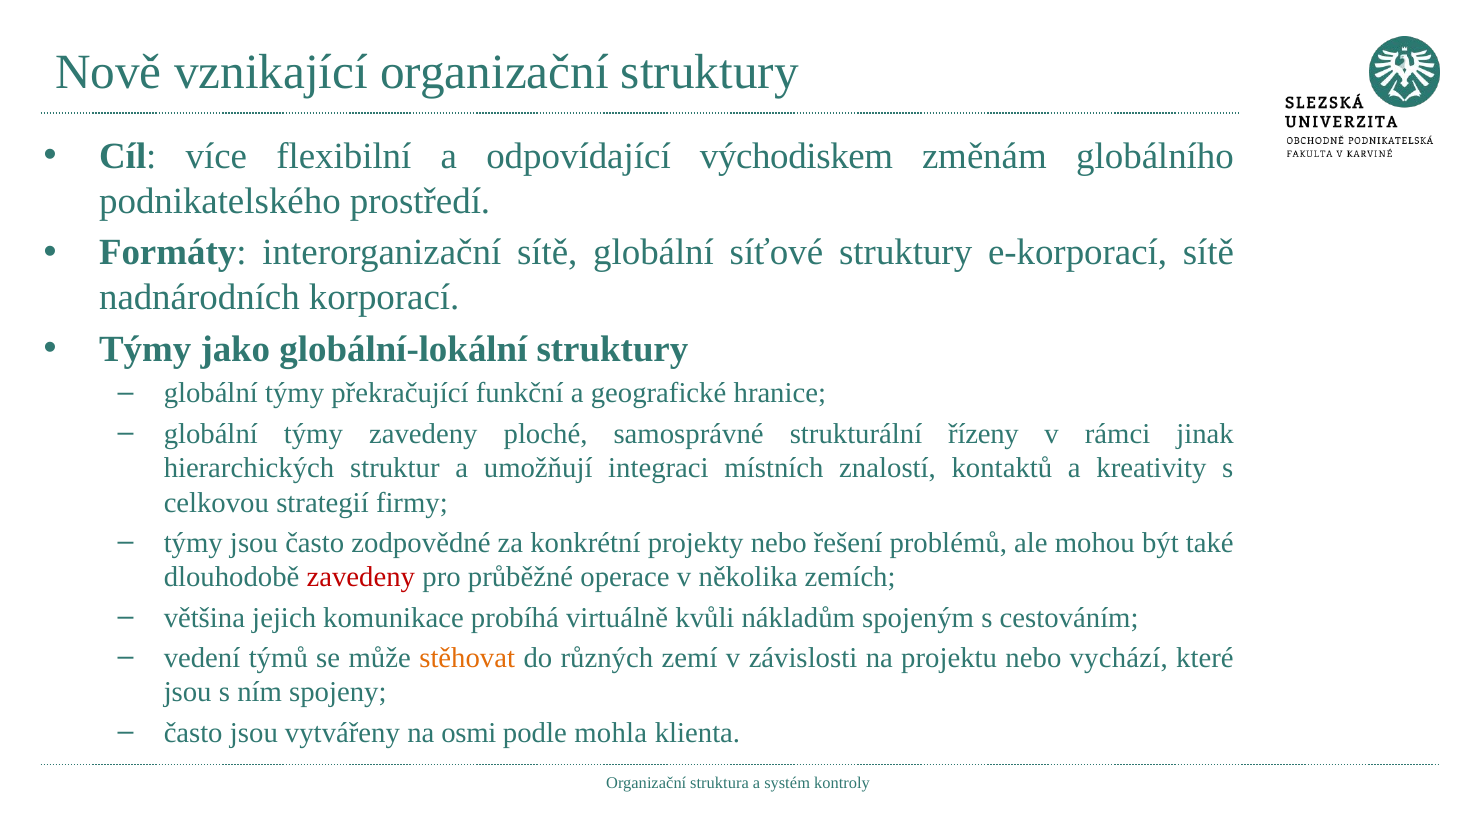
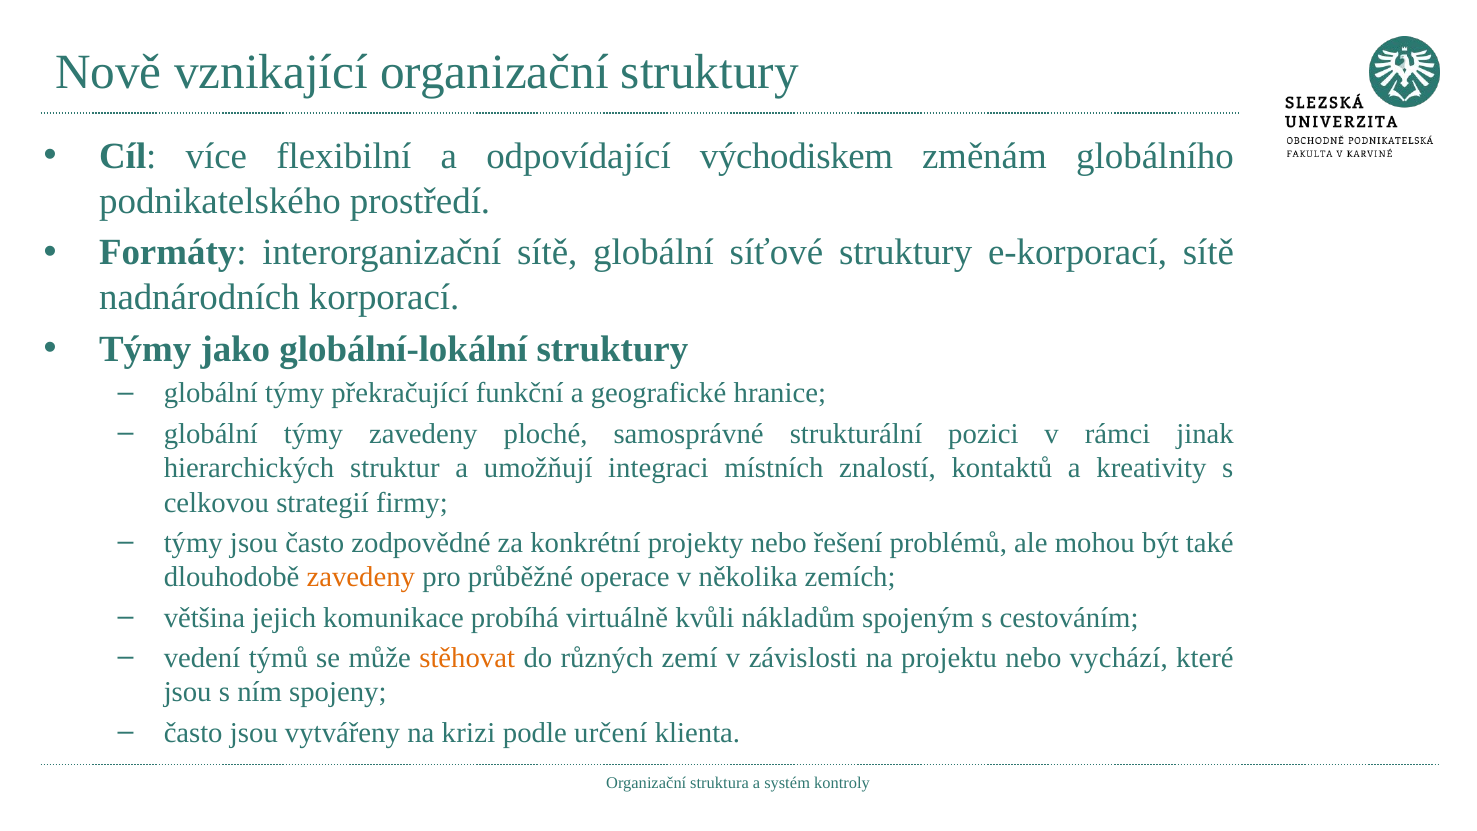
řízeny: řízeny -> pozici (983, 434)
zavedeny colour: red -> orange (361, 577)
osmi: osmi -> krizi (469, 732)
mohla: mohla -> určení (611, 732)
